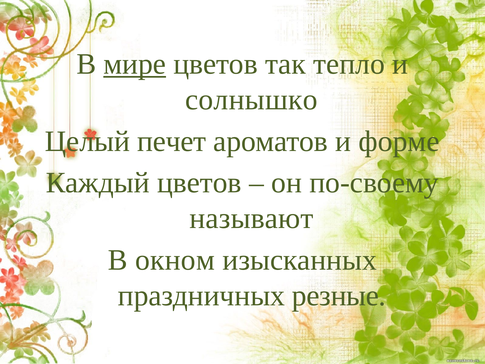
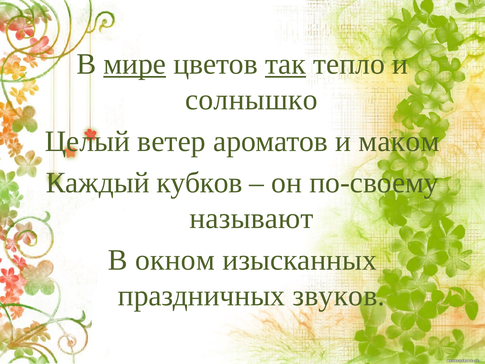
так underline: none -> present (285, 64)
печет: печет -> ветер (172, 141)
форме: форме -> маком (399, 141)
Каждый цветов: цветов -> кубков (199, 183)
резные: резные -> звуков (339, 295)
